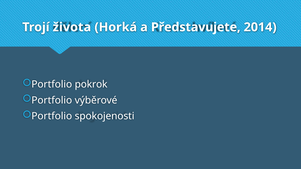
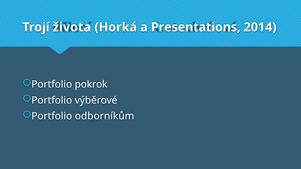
Představujete: Představujete -> Presentations (196, 27)
spokojenosti: spokojenosti -> odborníkům (105, 116)
